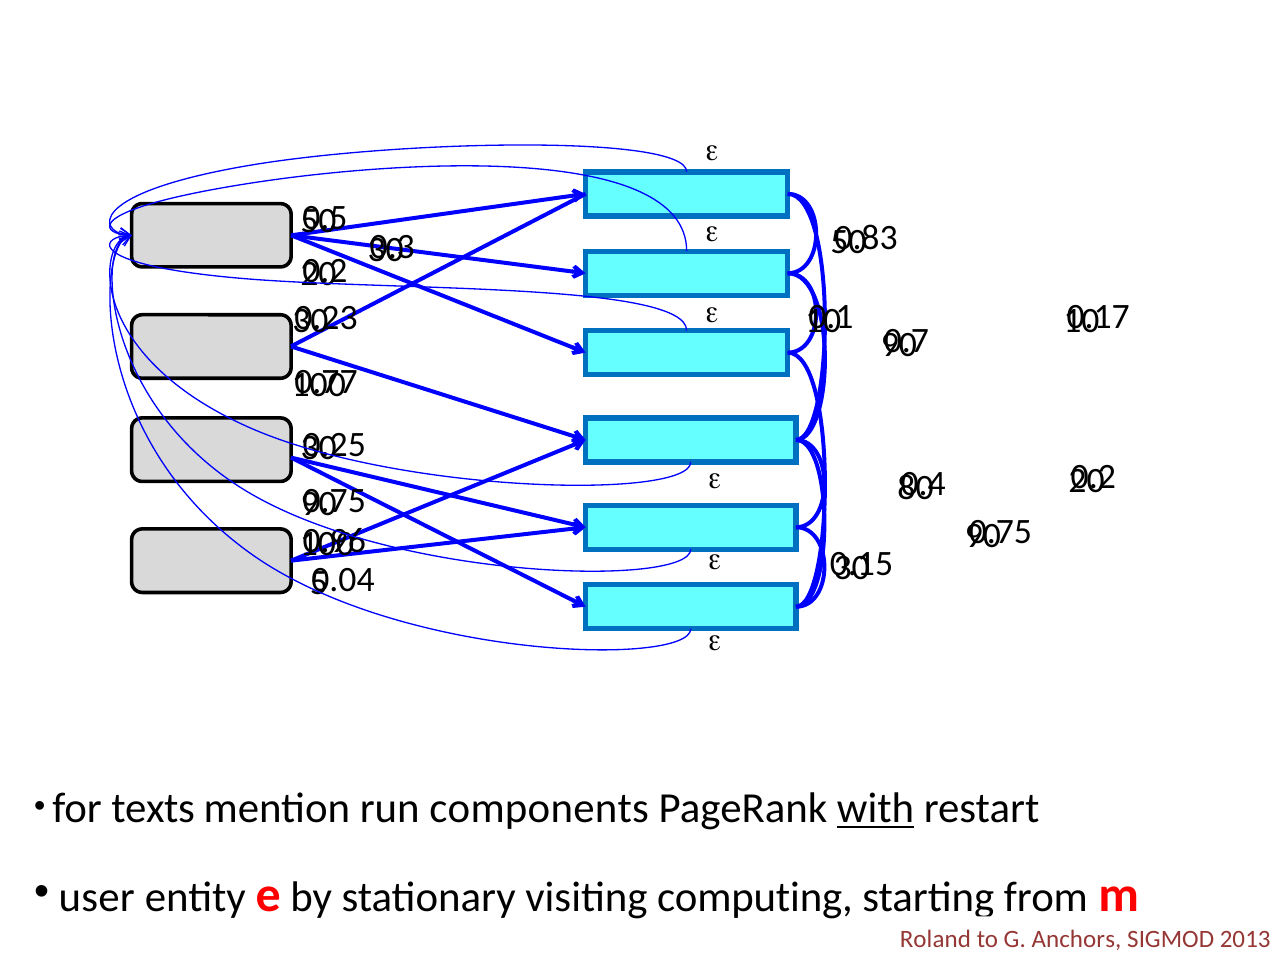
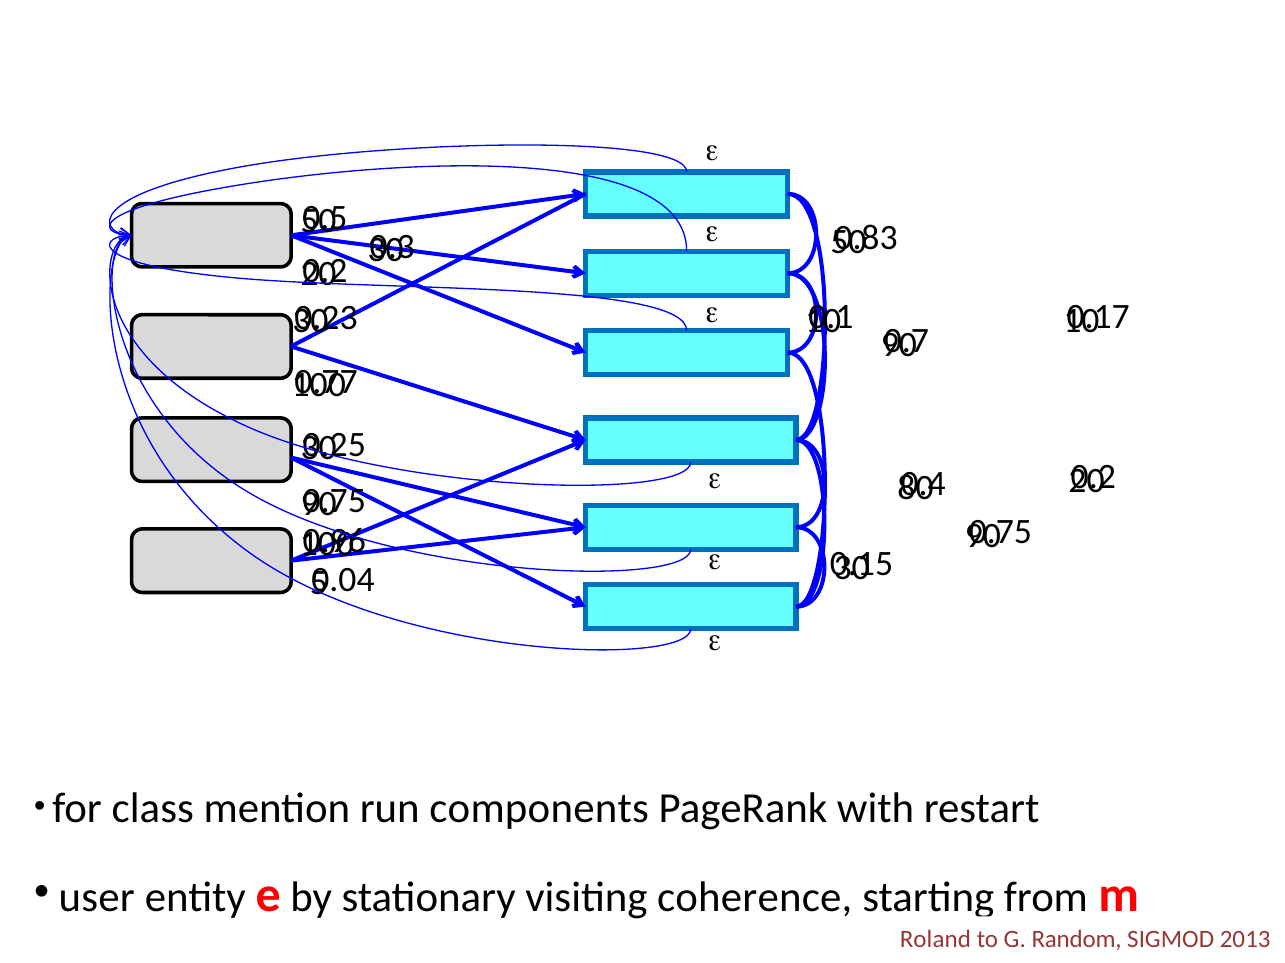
texts: texts -> class (153, 809)
with underline: present -> none (876, 809)
computing: computing -> coherence (755, 898)
G Anchors: Anchors -> Random (1077, 940)
